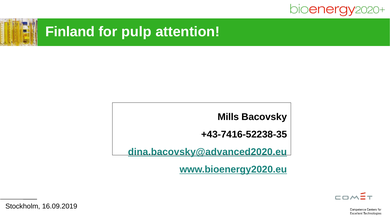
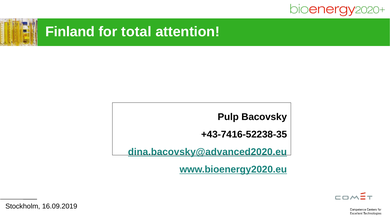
pulp: pulp -> total (136, 32)
Mills: Mills -> Pulp (228, 117)
